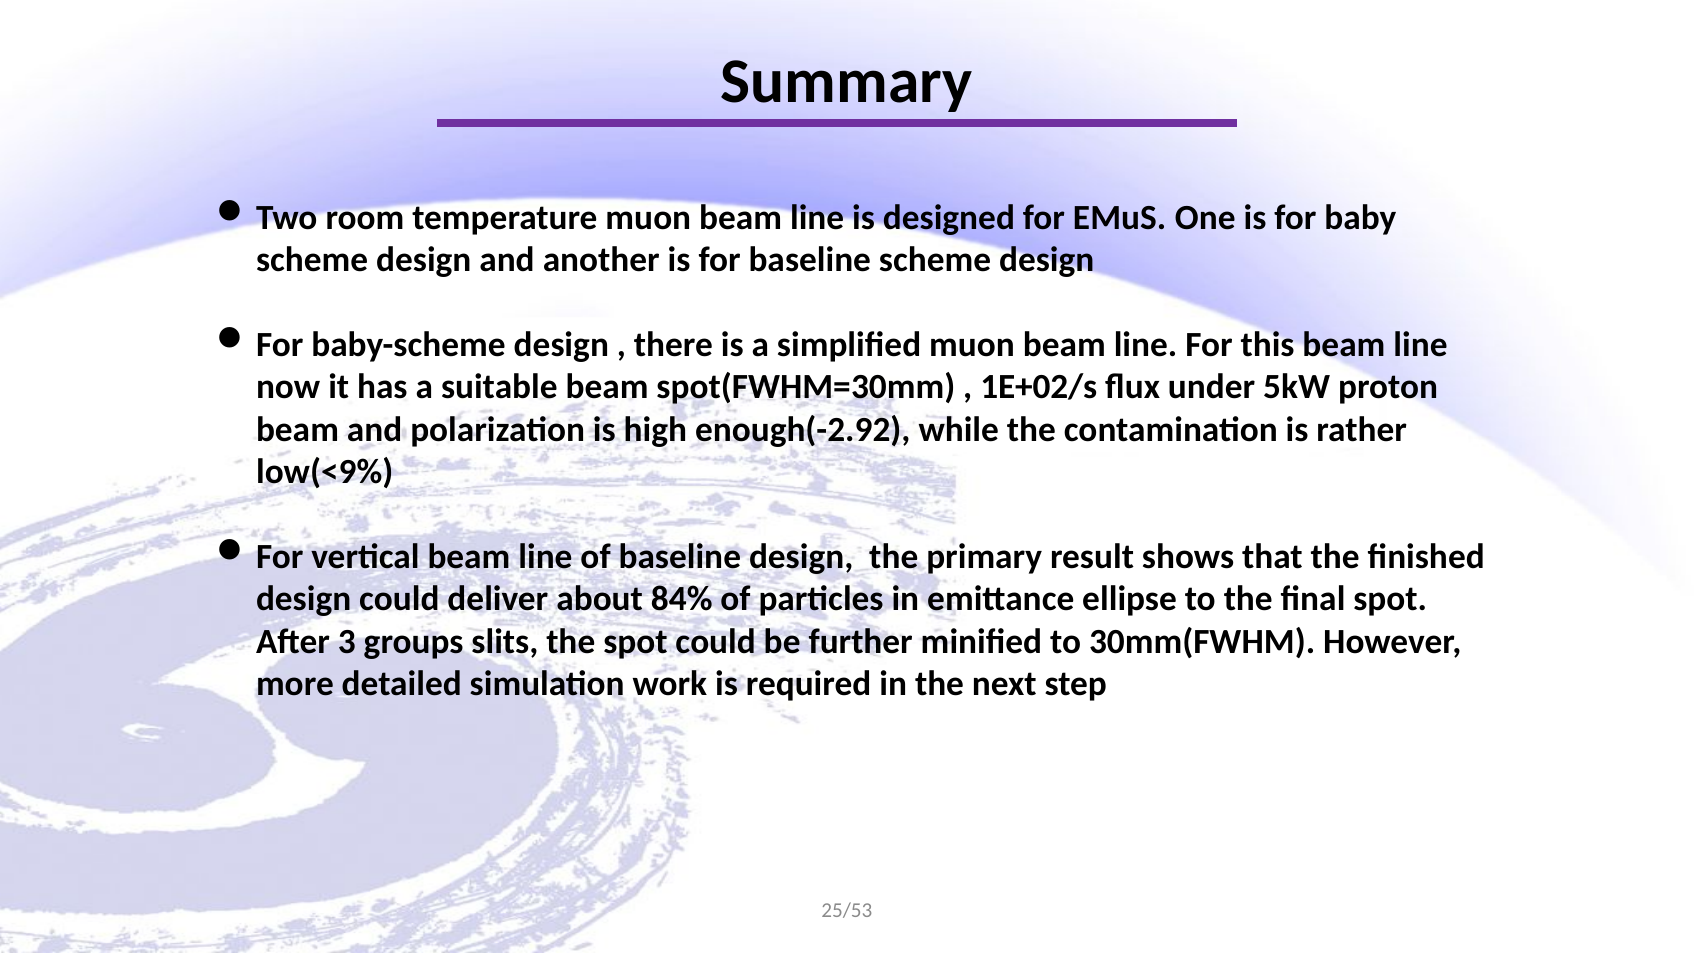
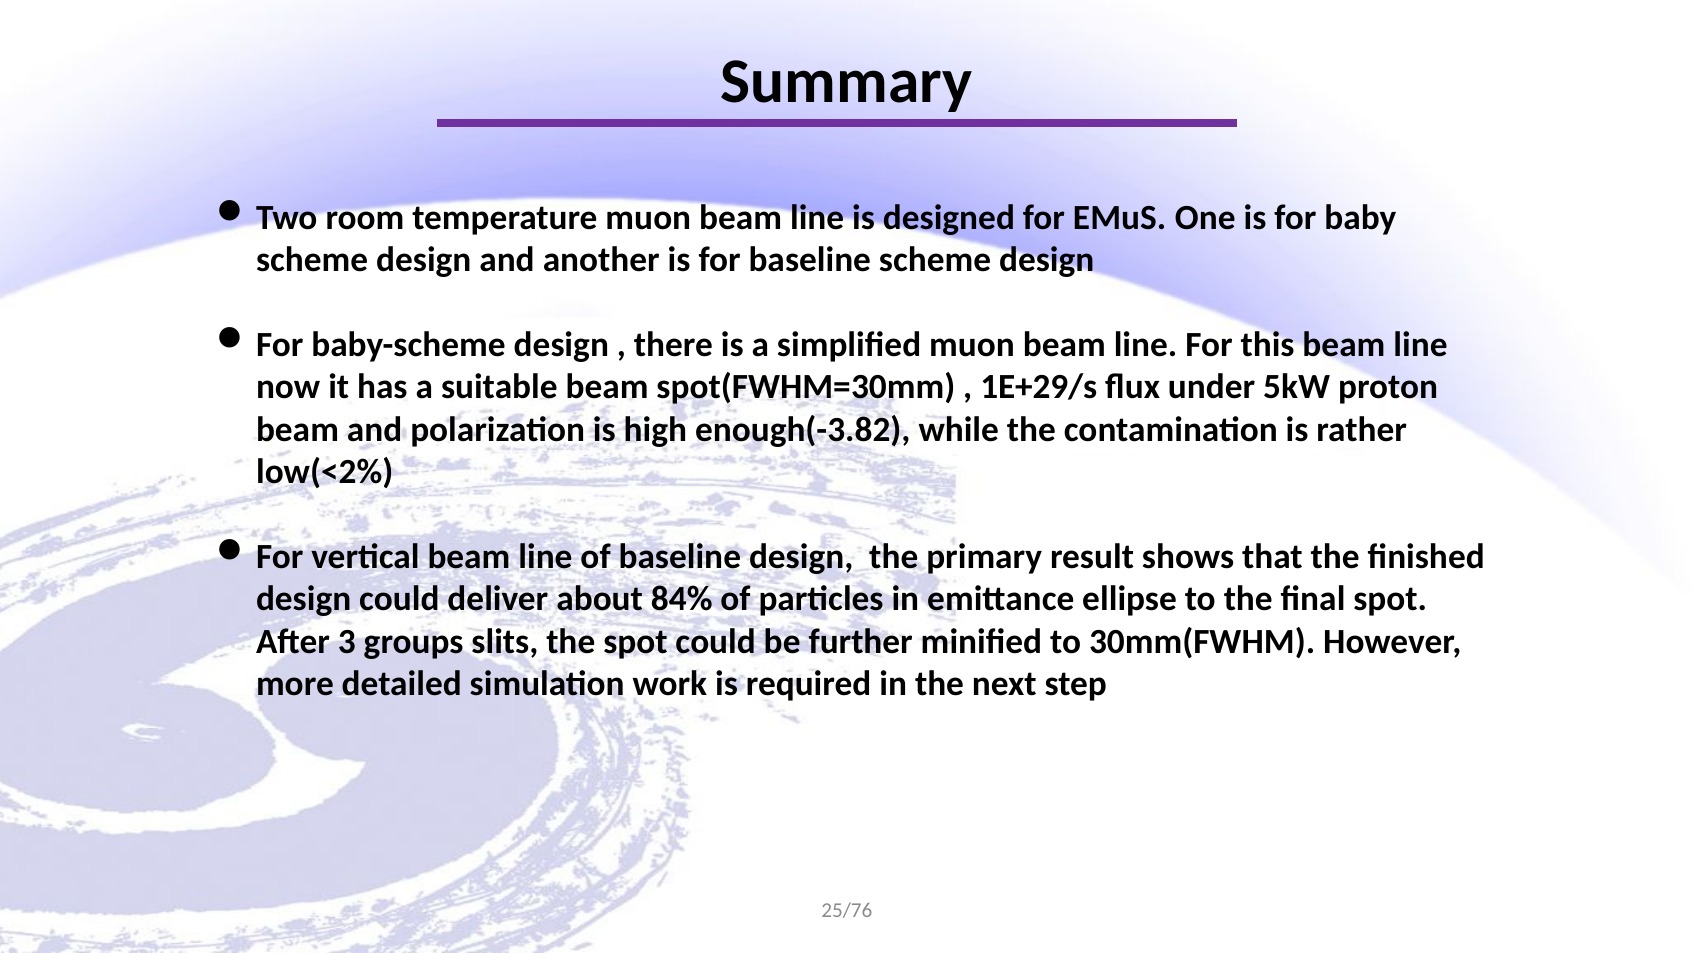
1E+02/s: 1E+02/s -> 1E+29/s (1039, 387)
enough(-2.92: enough(-2.92 -> enough(-3.82 (803, 429)
low(<9%: low(<9% -> low(<2% (325, 472)
25/53: 25/53 -> 25/76 (847, 910)
